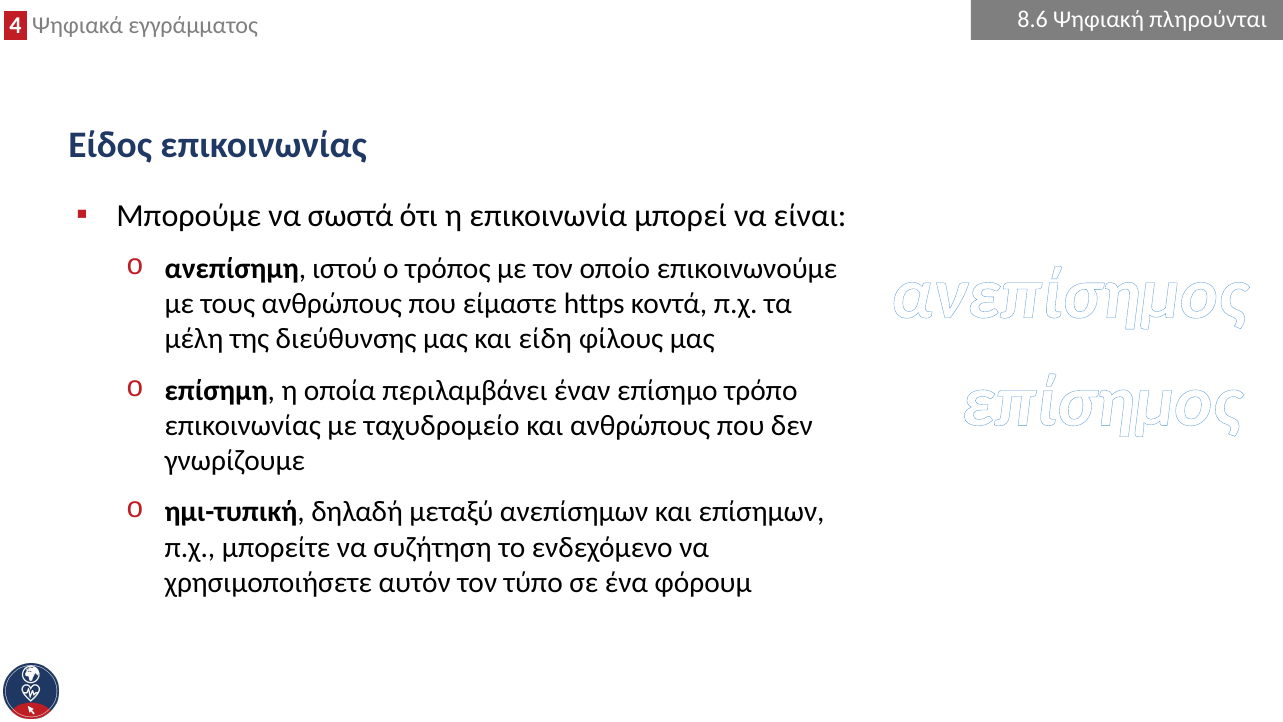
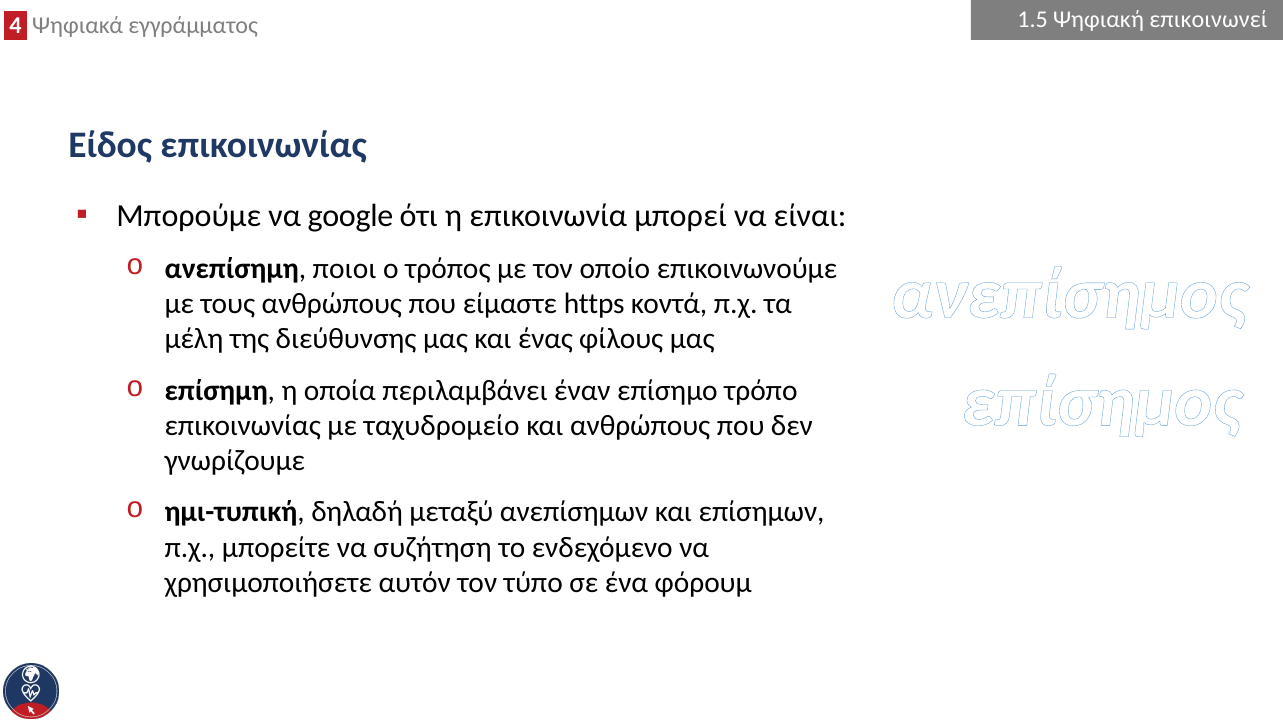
8.6: 8.6 -> 1.5 (1033, 20)
πληρούνται: πληρούνται -> επικοινωνεί (1208, 20)
σωστά: σωστά -> google (350, 216)
ιστού: ιστού -> ποιοι (345, 268)
είδη: είδη -> ένας (546, 339)
